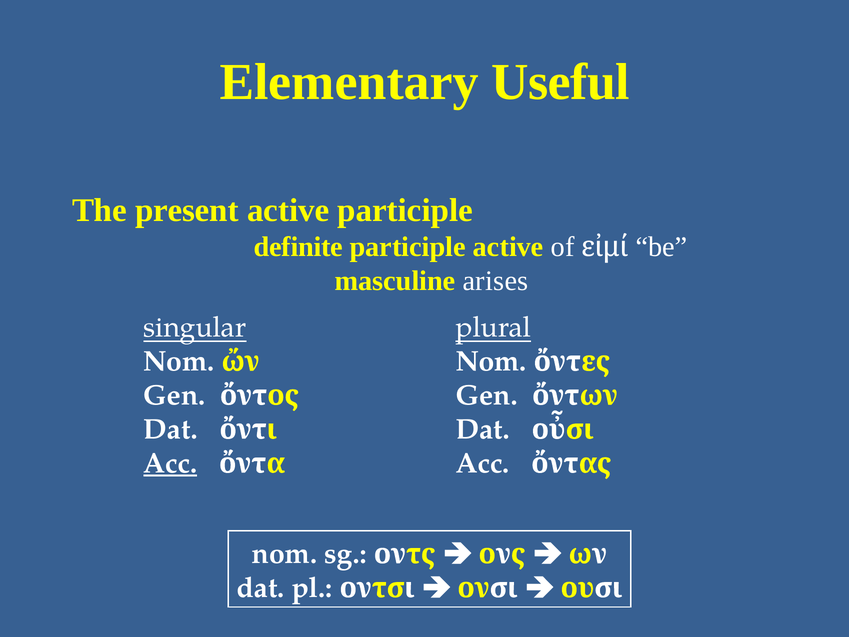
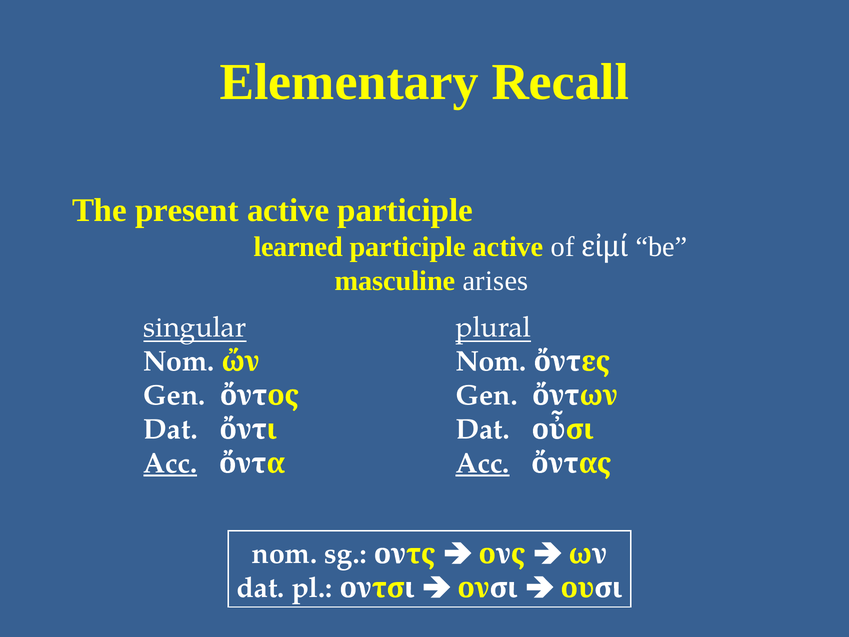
Useful: Useful -> Recall (560, 82)
definite: definite -> learned (298, 247)
Acc underline: none -> present (483, 463)
